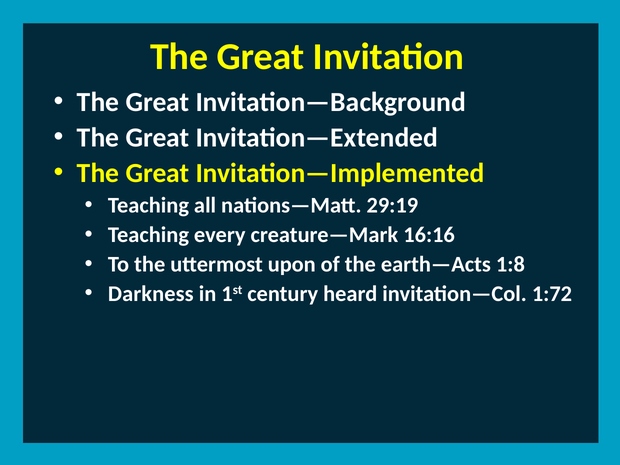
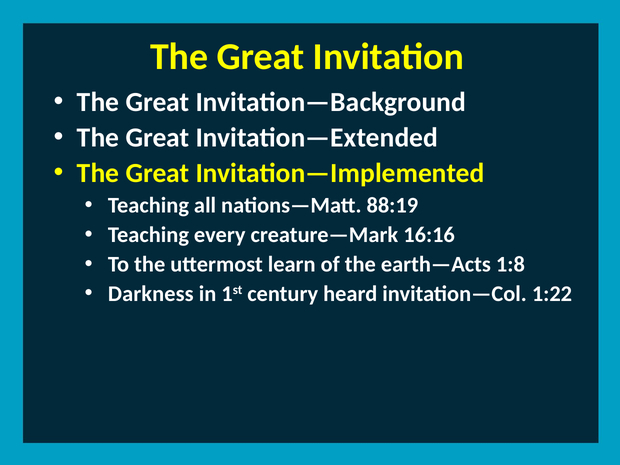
29:19: 29:19 -> 88:19 (392, 205)
upon: upon -> learn (292, 264)
1:72: 1:72 -> 1:22 (552, 294)
